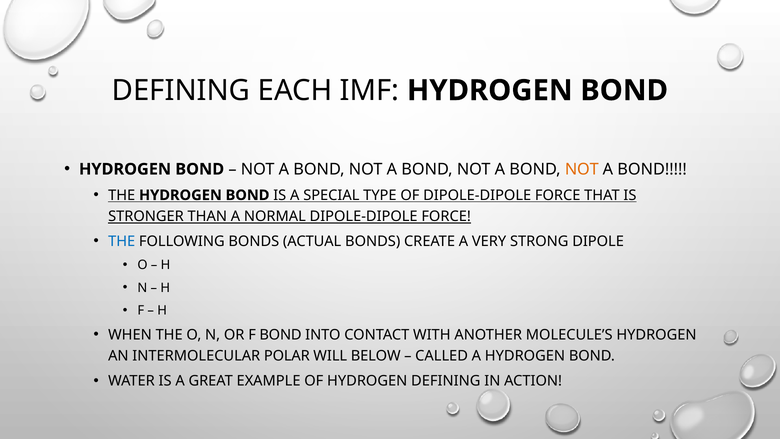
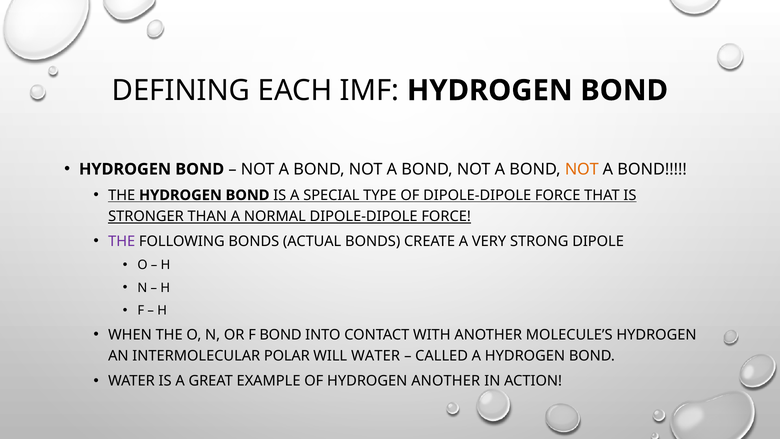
THE colour: blue -> purple (122, 241)
WILL BELOW: BELOW -> WATER (376, 356)
HYDROGEN DEFINING: DEFINING -> ANOTHER (446, 381)
